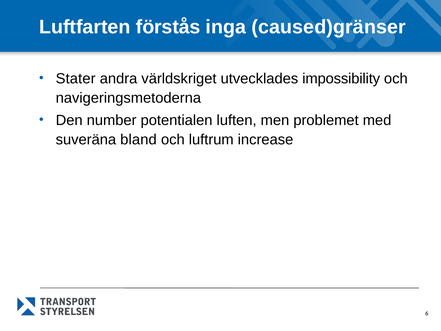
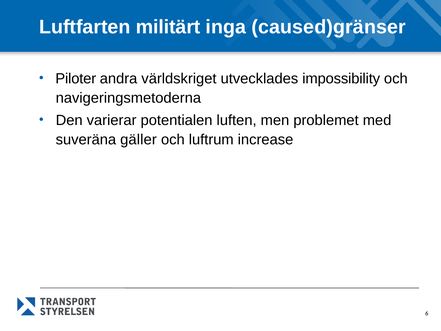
förstås: förstås -> militärt (168, 27)
Stater: Stater -> Piloter (76, 79)
number: number -> varierar (112, 120)
bland: bland -> gäller (138, 140)
